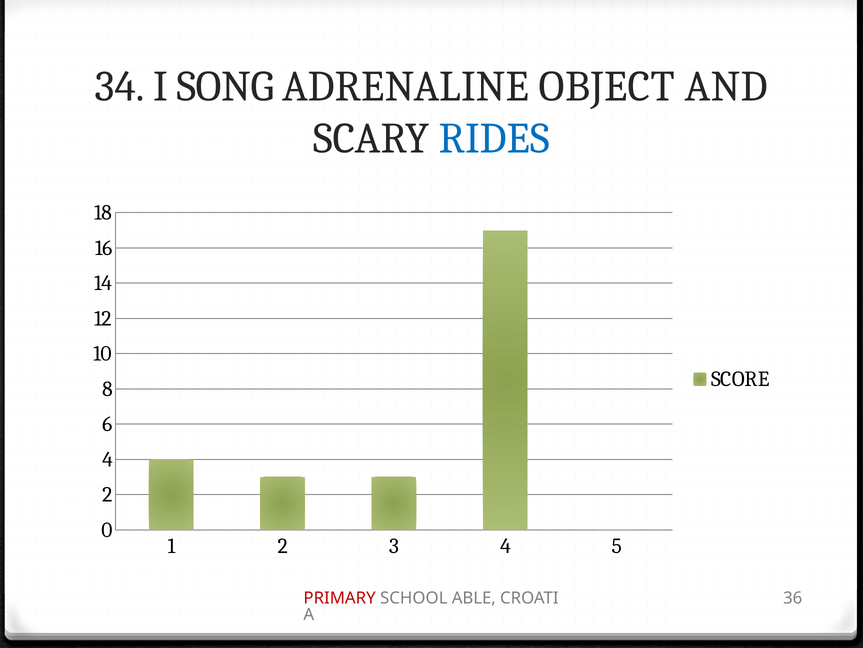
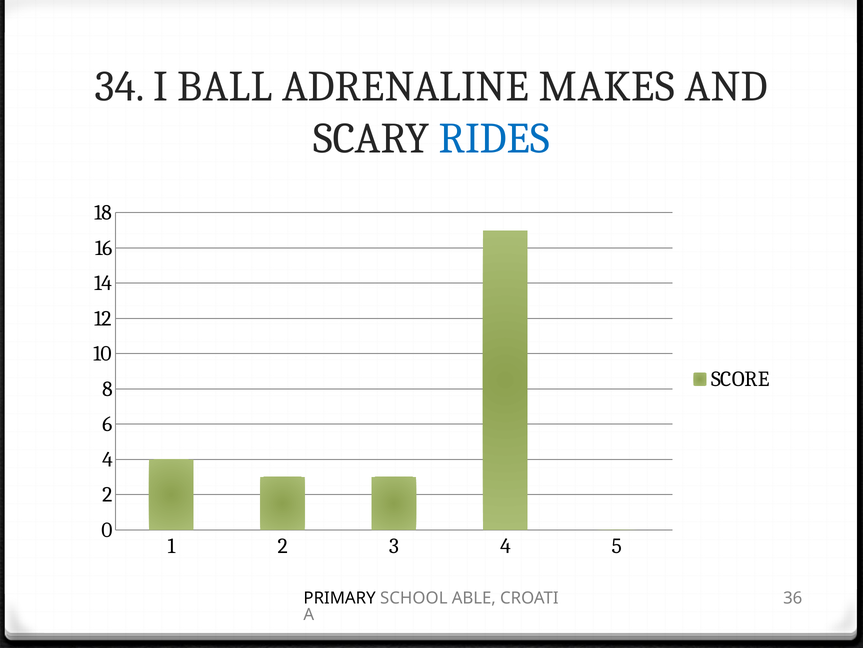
SONG: SONG -> BALL (225, 86)
OBJECT: OBJECT -> MAKES (607, 86)
PRIMARY colour: red -> black (340, 597)
